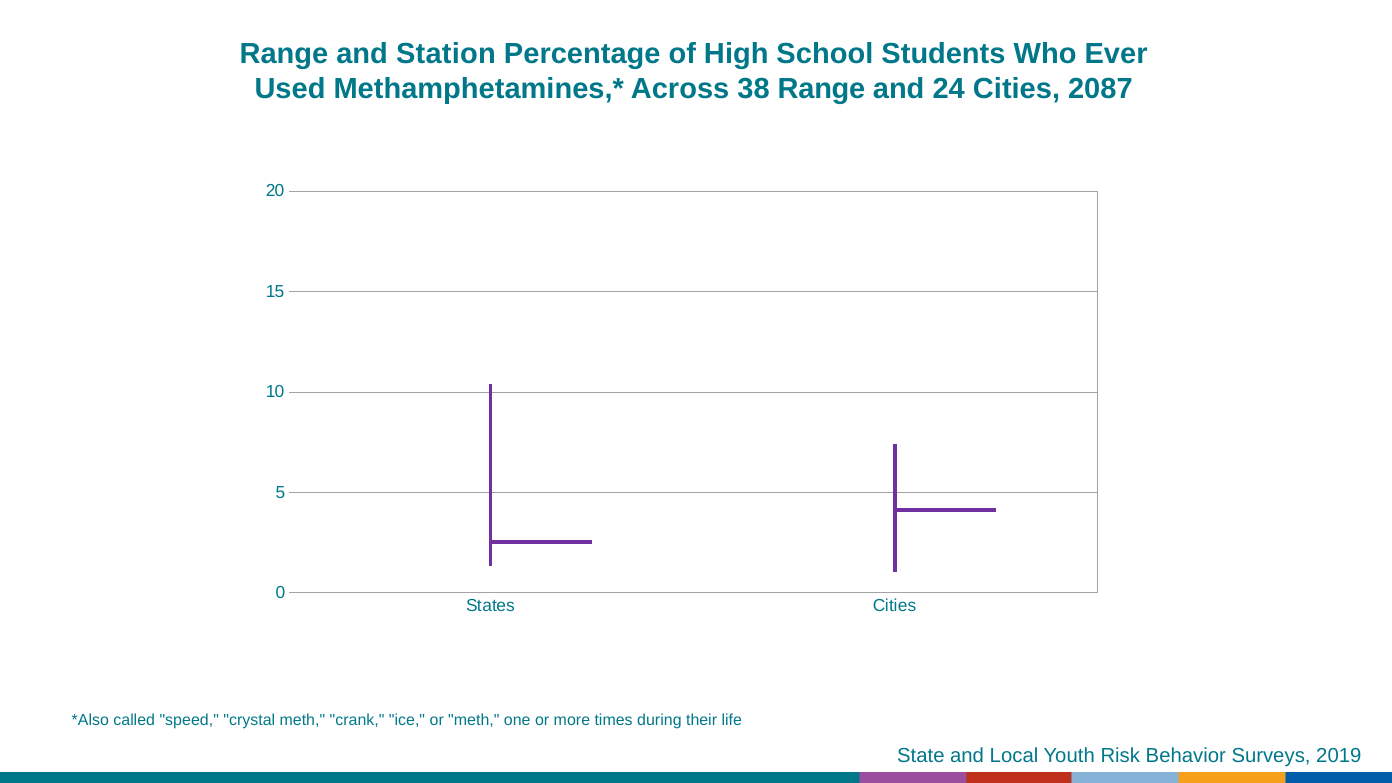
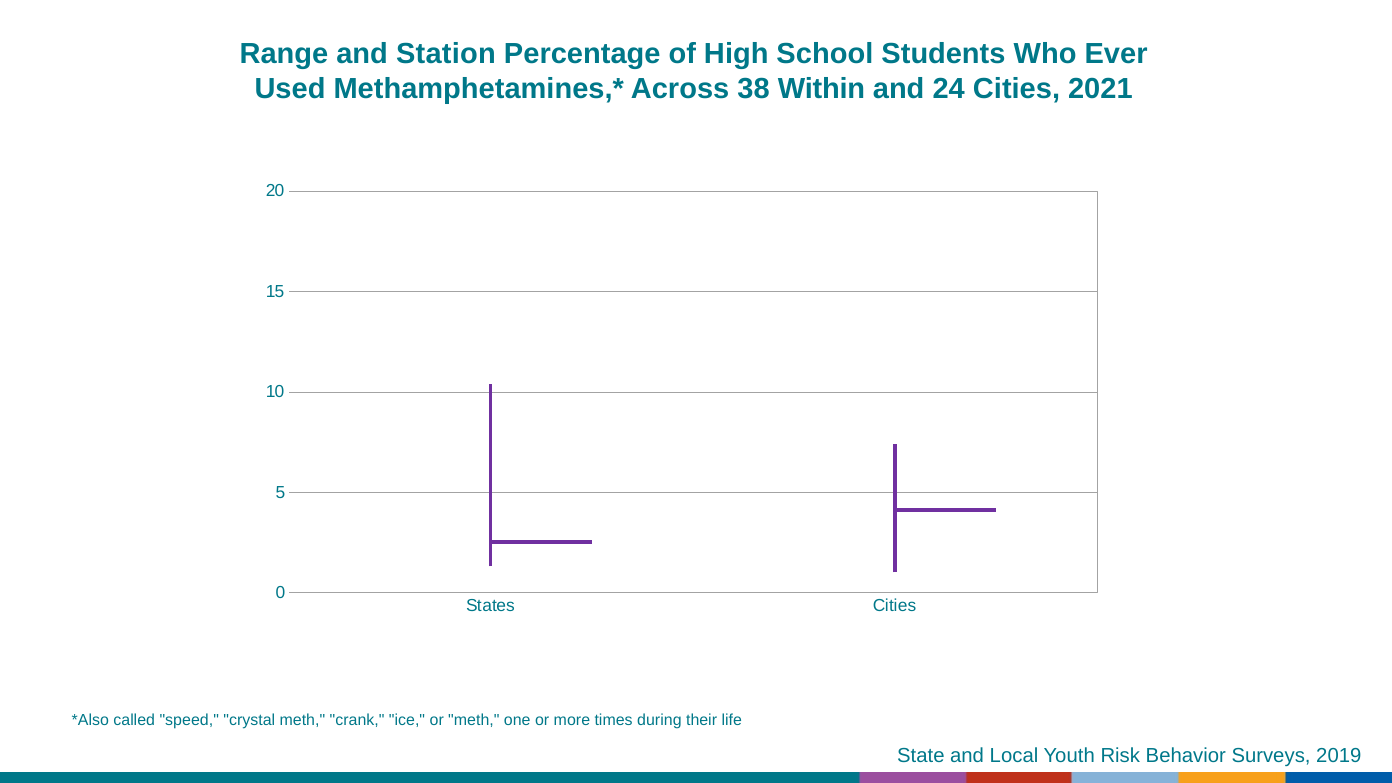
38 Range: Range -> Within (821, 89)
2087: 2087 -> 2021 (1100, 89)
